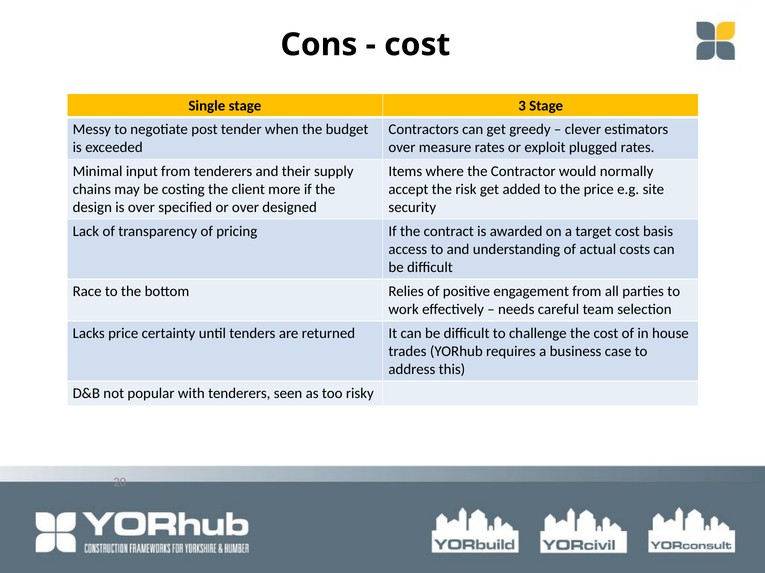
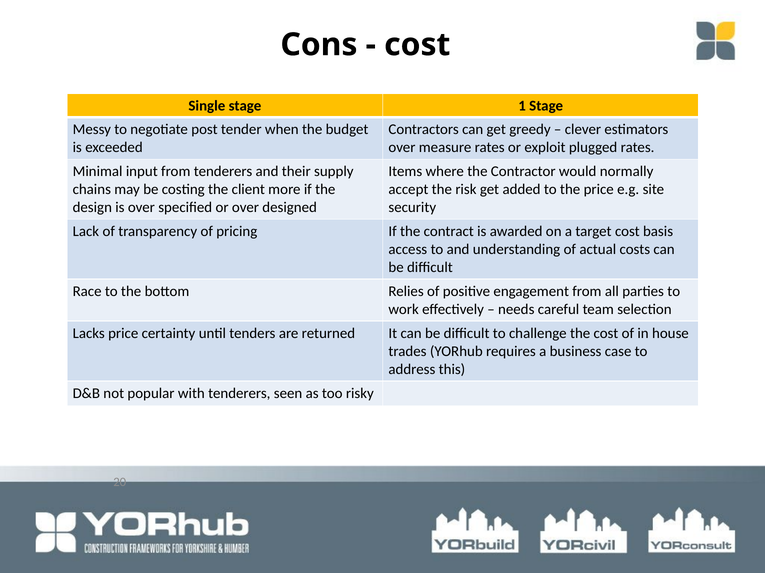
3: 3 -> 1 (522, 106)
